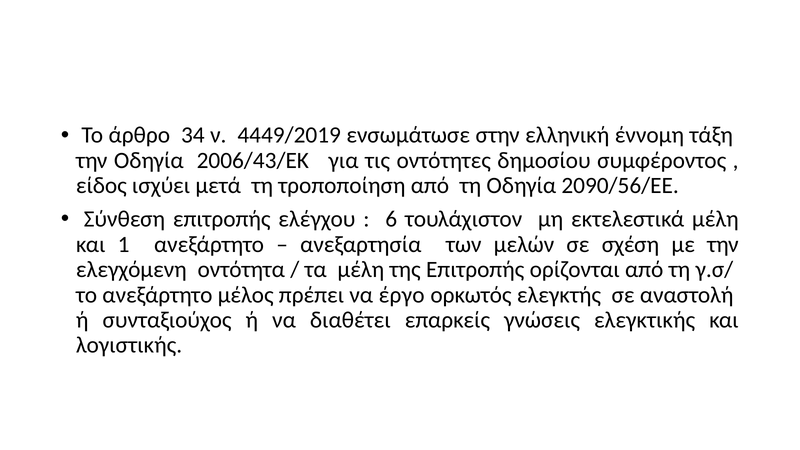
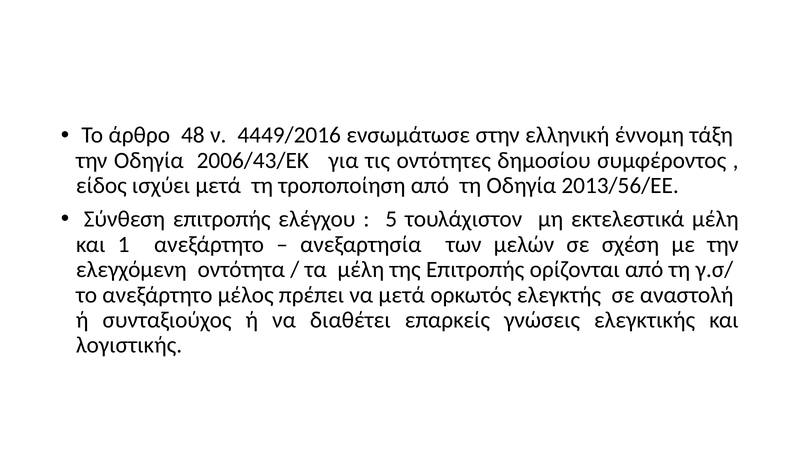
34: 34 -> 48 (193, 135)
4449/2019: 4449/2019 -> 4449/2016 (289, 135)
2090/56/ΕΕ: 2090/56/ΕΕ -> 2013/56/ΕΕ (620, 186)
6: 6 -> 5 (391, 219)
να έργο: έργο -> μετά (402, 295)
